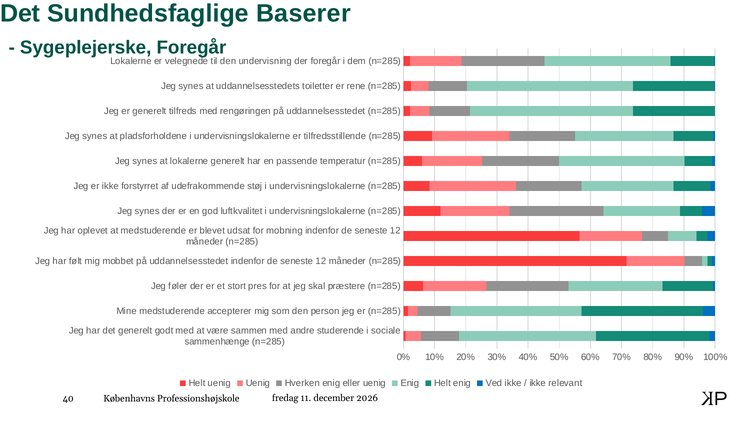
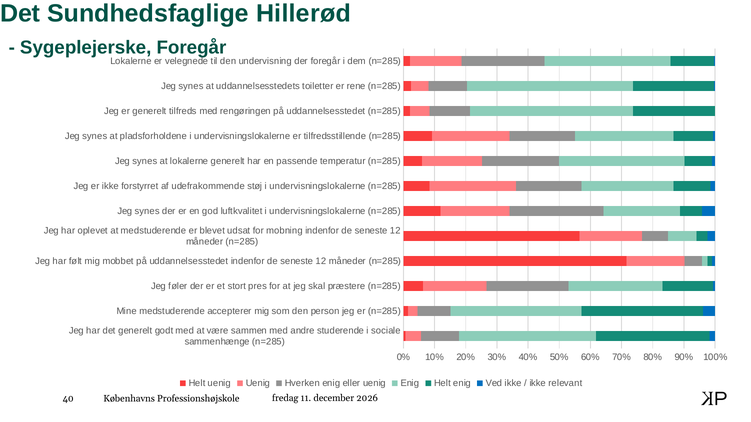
Baserer: Baserer -> Hillerød (303, 13)
